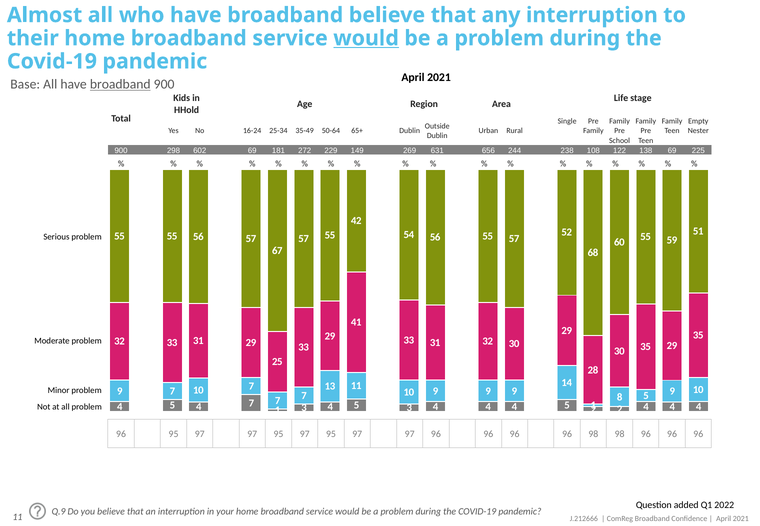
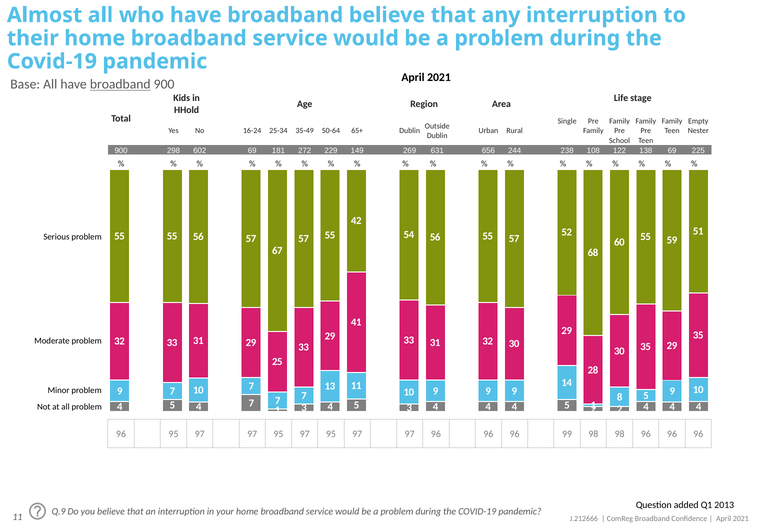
would underline: present -> none (366, 38)
96 96 96 96: 96 -> 99 (567, 434)
2022: 2022 -> 2013 (724, 505)
